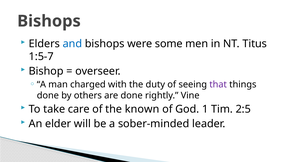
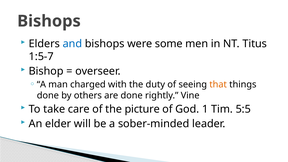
that colour: purple -> orange (218, 84)
known: known -> picture (142, 109)
2:5: 2:5 -> 5:5 (243, 109)
